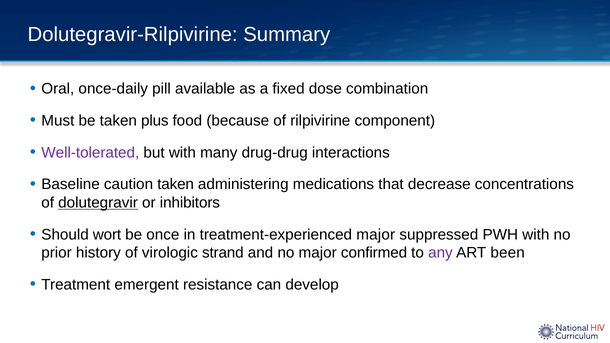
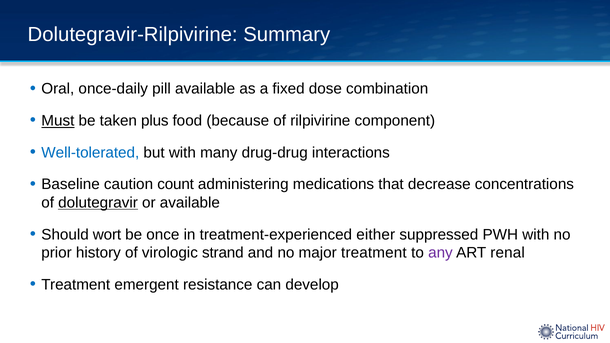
Must underline: none -> present (58, 121)
Well-tolerated colour: purple -> blue (90, 153)
caution taken: taken -> count (176, 184)
or inhibitors: inhibitors -> available (190, 203)
treatment-experienced major: major -> either (376, 235)
major confirmed: confirmed -> treatment (374, 253)
been: been -> renal (508, 253)
